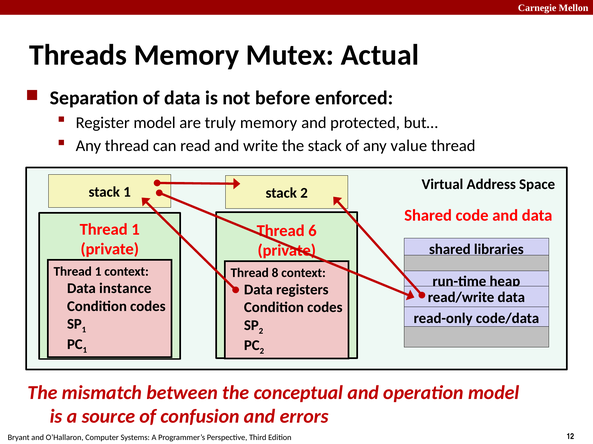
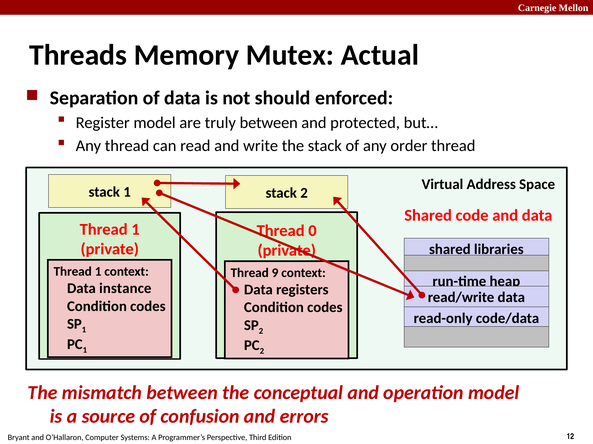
before: before -> should (283, 98)
truly memory: memory -> between (269, 123)
value: value -> order (409, 146)
6: 6 -> 0 (312, 231)
8: 8 -> 9 (275, 273)
